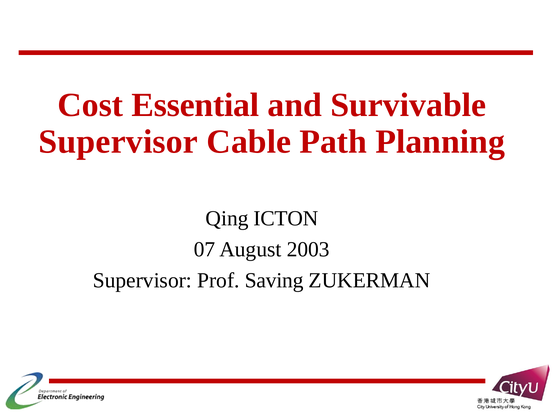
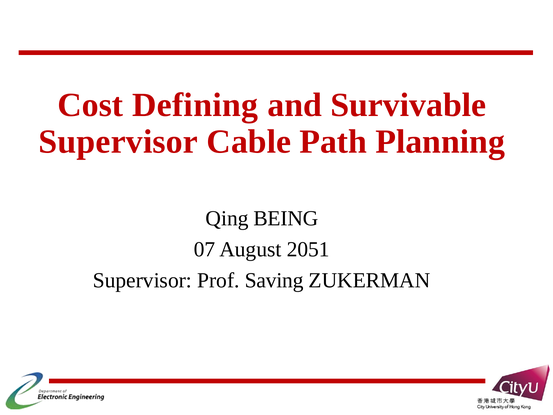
Essential: Essential -> Defining (195, 105)
ICTON: ICTON -> BEING (286, 218)
2003: 2003 -> 2051 (308, 249)
